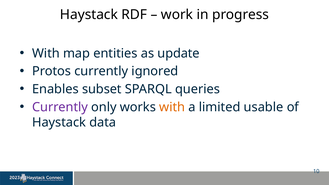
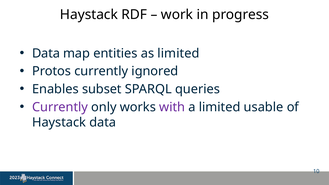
With: With -> Data (46, 53)
as update: update -> limited (178, 53)
with colour: orange -> purple (172, 107)
